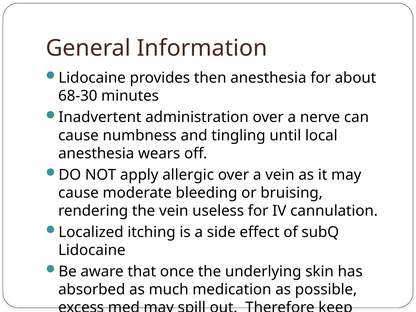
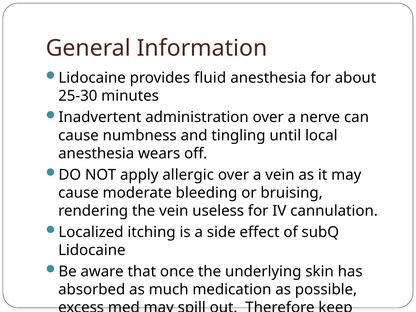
then: then -> fluid (210, 78)
68-30: 68-30 -> 25-30 (78, 96)
